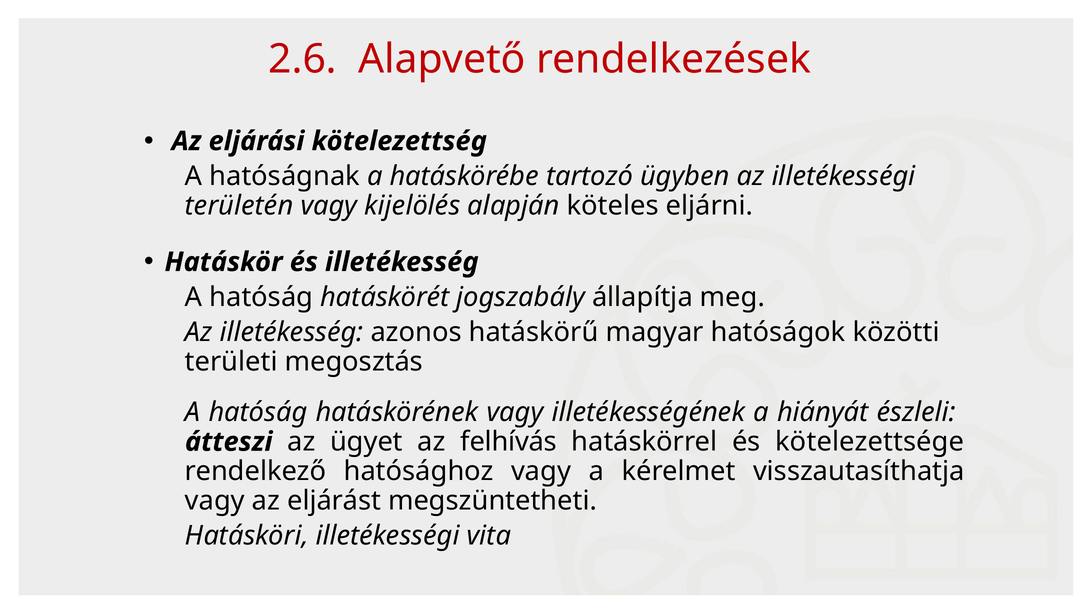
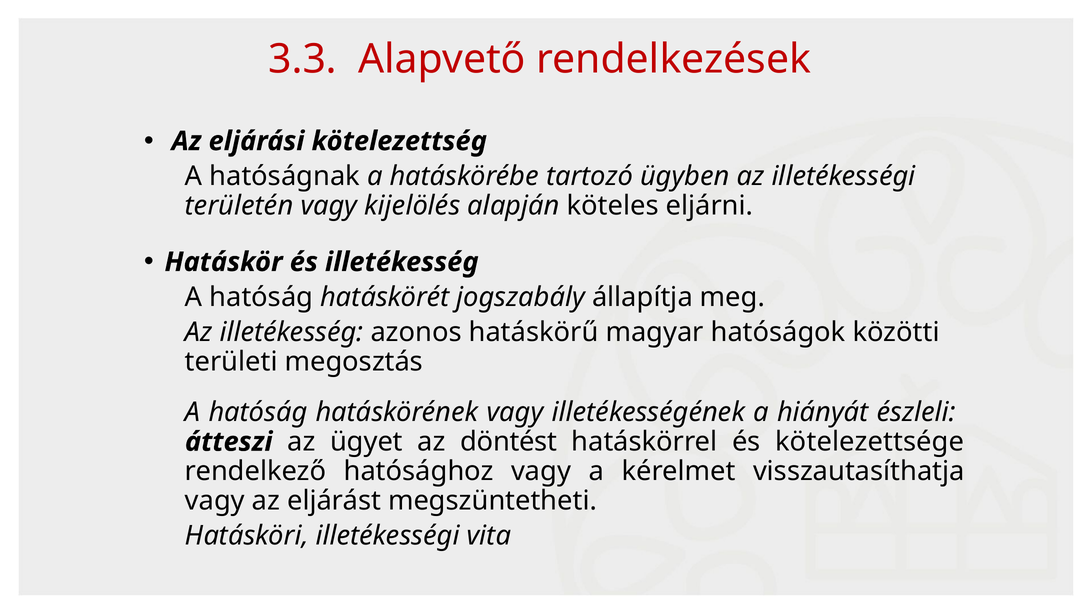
2.6: 2.6 -> 3.3 (303, 59)
felhívás: felhívás -> döntést (509, 442)
